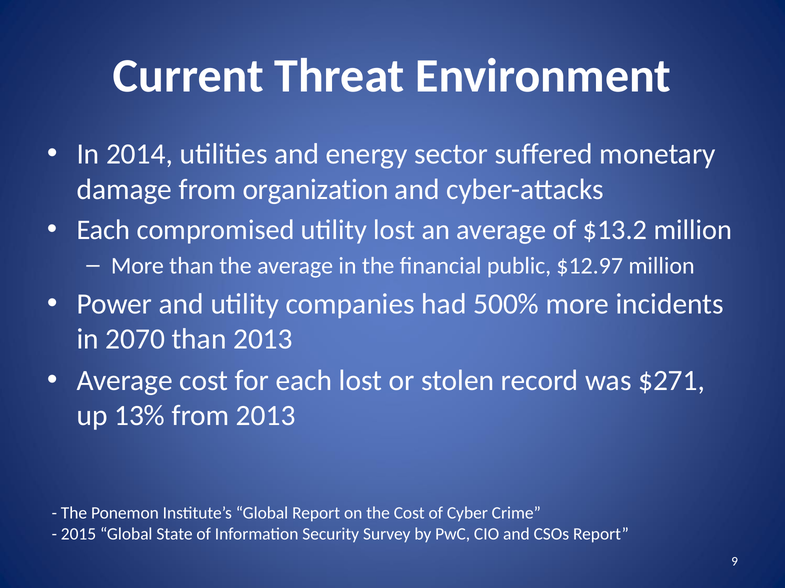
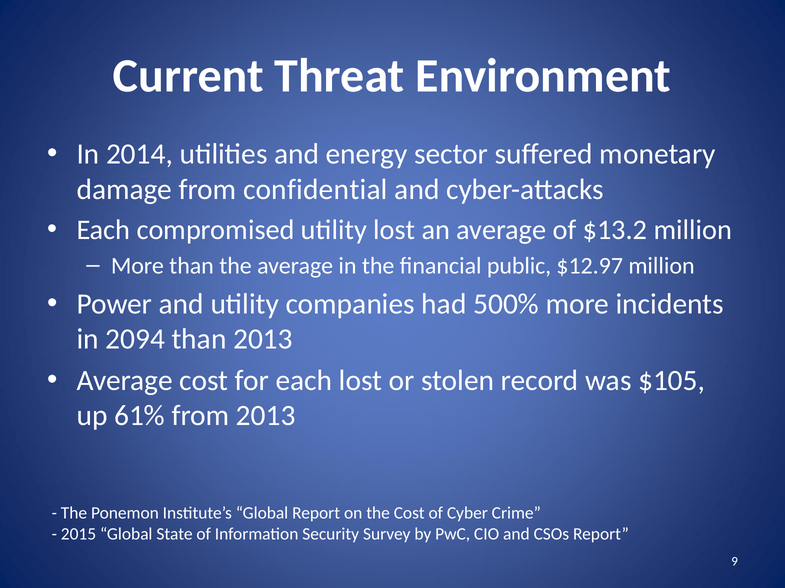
organization: organization -> confidential (315, 190)
2070: 2070 -> 2094 (135, 340)
$271: $271 -> $105 (672, 381)
13%: 13% -> 61% (140, 416)
